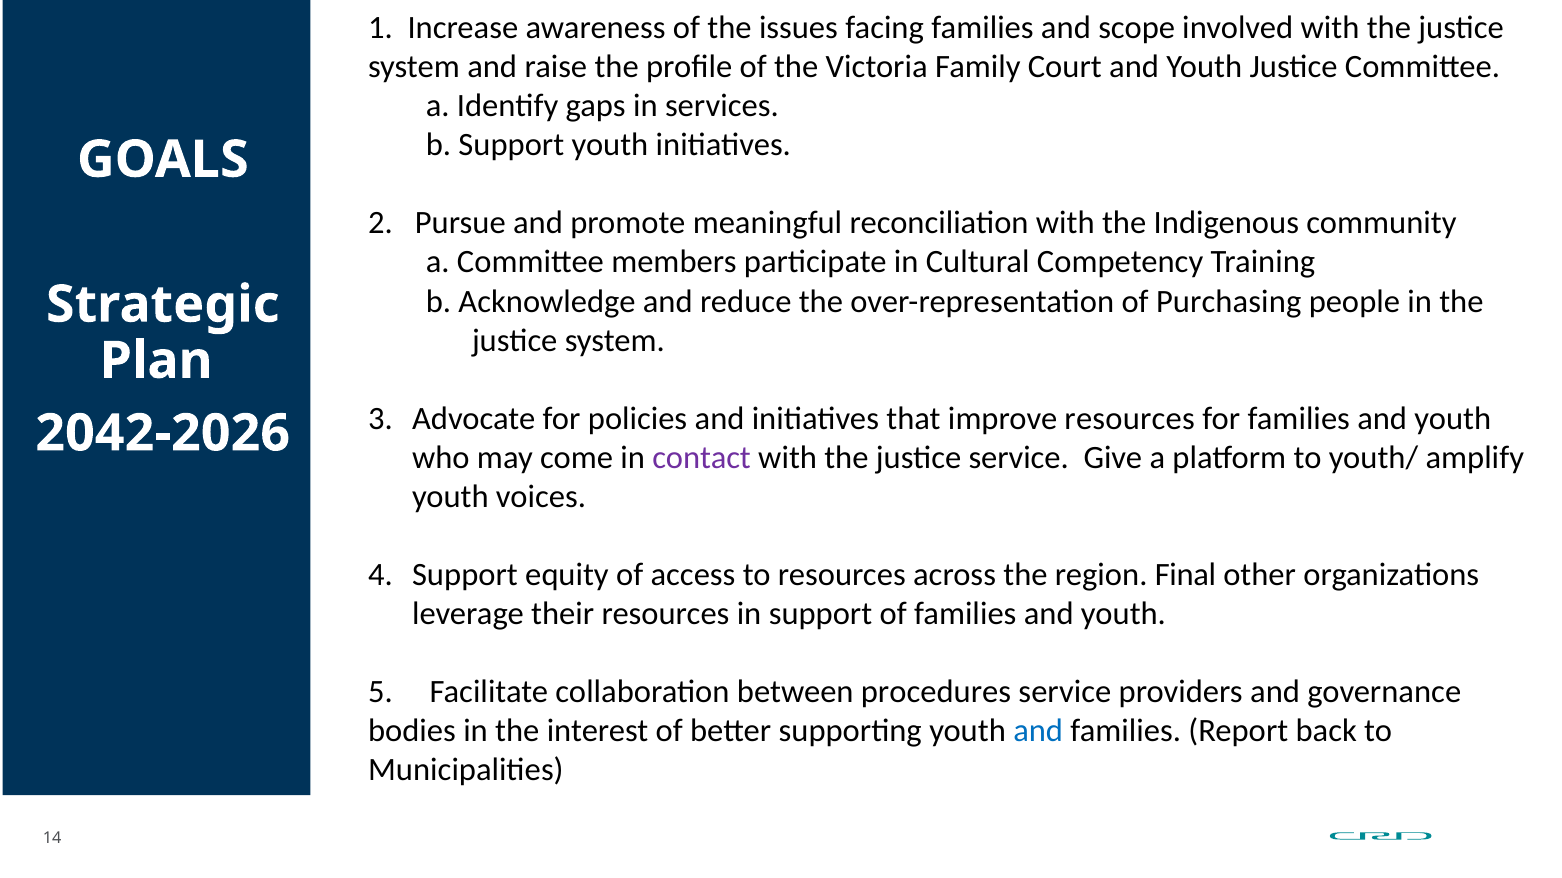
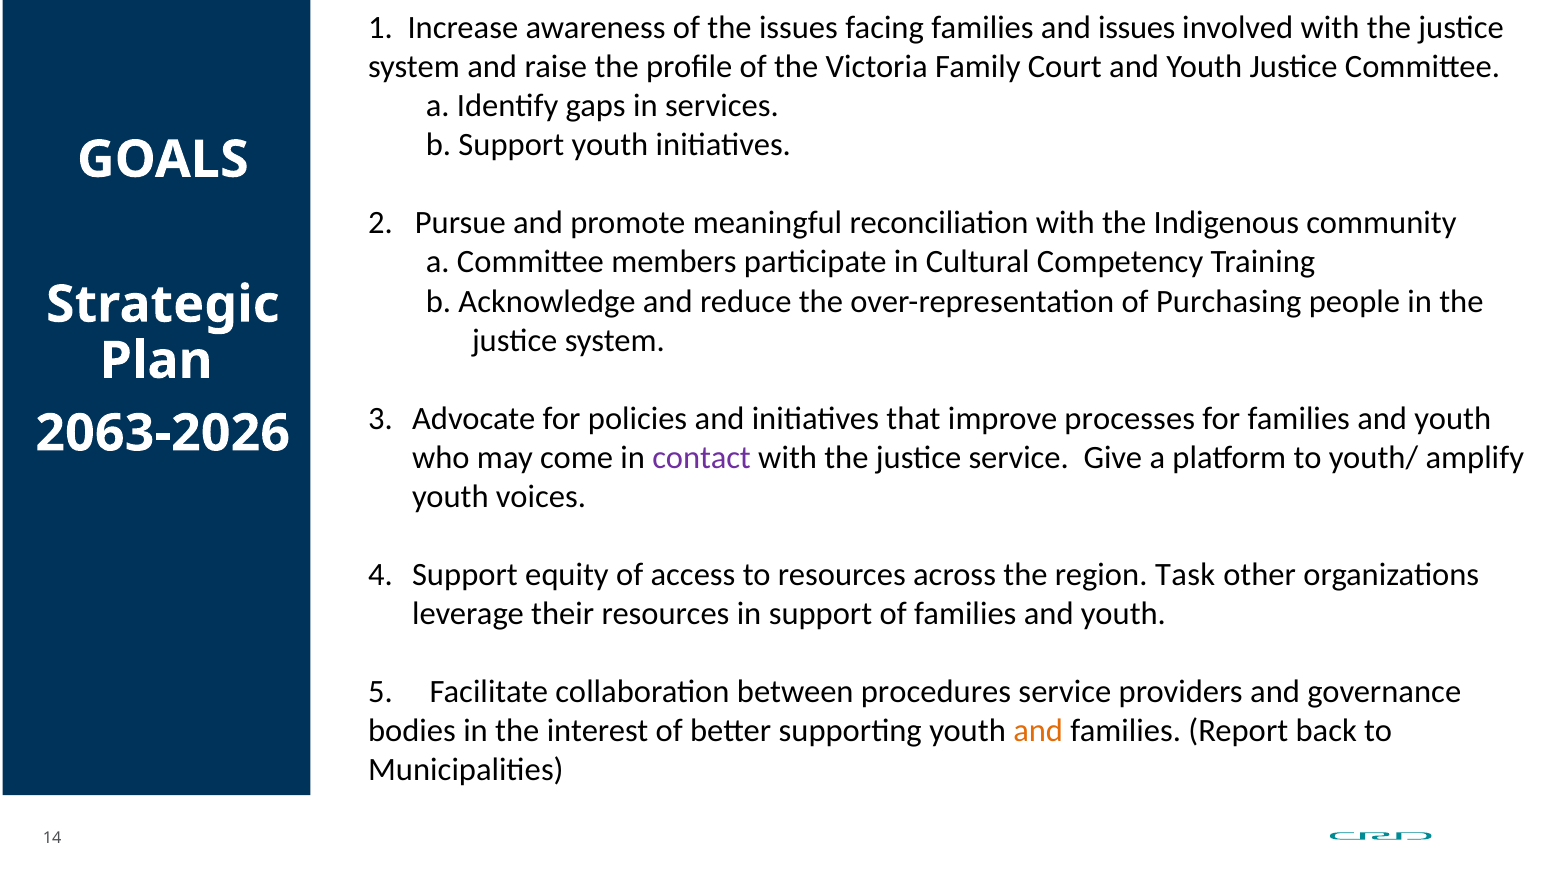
and scope: scope -> issues (1137, 28)
improve resources: resources -> processes (1130, 419)
2042-2026: 2042-2026 -> 2063-2026 (163, 434)
Final: Final -> Task (1185, 575)
and colour: blue -> orange (1038, 731)
